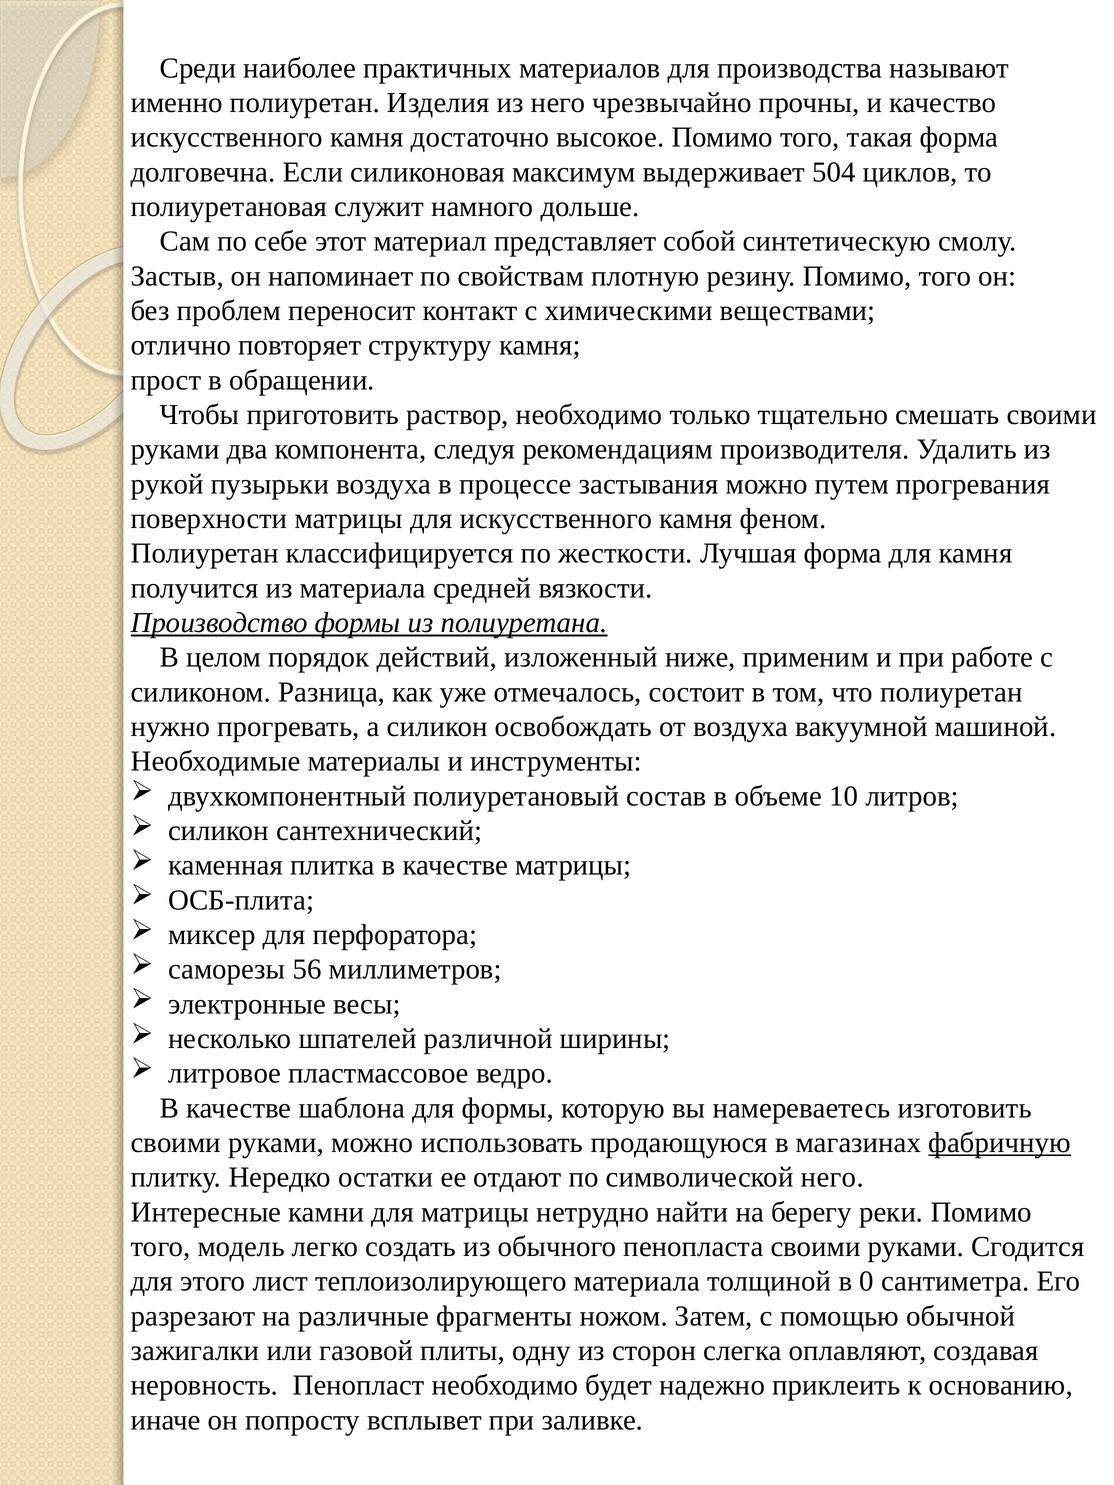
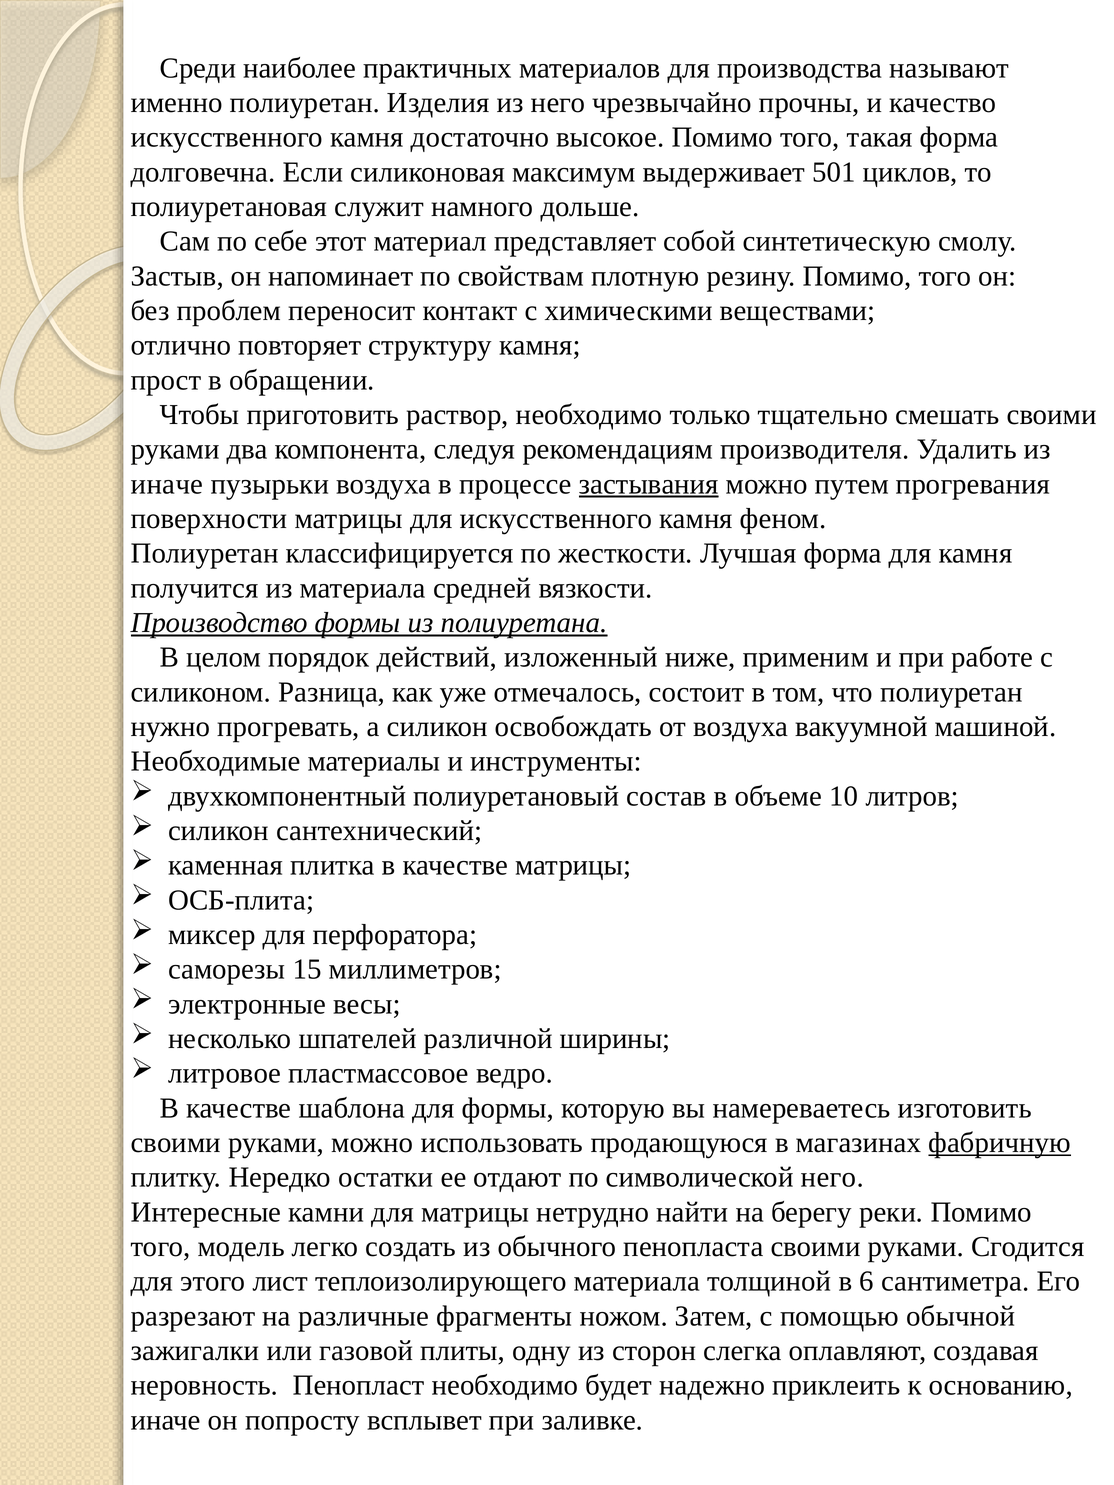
504: 504 -> 501 (834, 172)
рукой: рукой -> иначе (167, 484)
застывания underline: none -> present (649, 484)
56: 56 -> 15 (307, 970)
0: 0 -> 6 (867, 1282)
